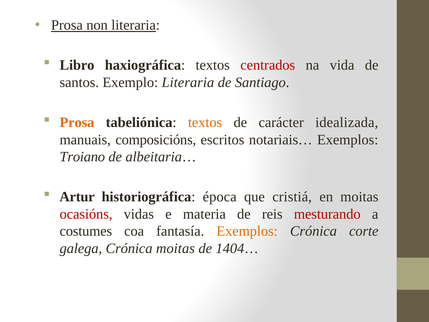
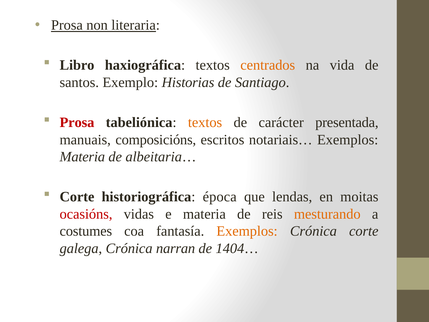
centrados colour: red -> orange (268, 65)
Exemplo Literaria: Literaria -> Historias (188, 82)
Prosa colour: orange -> red (77, 122)
idealizada: idealizada -> presentada (347, 122)
Troiano: Troiano -> Materia (82, 157)
Artur: Artur -> Corte (77, 197)
cristiá: cristiá -> lendas (292, 197)
mesturando colour: red -> orange (327, 214)
Crónica moitas: moitas -> narran (176, 248)
